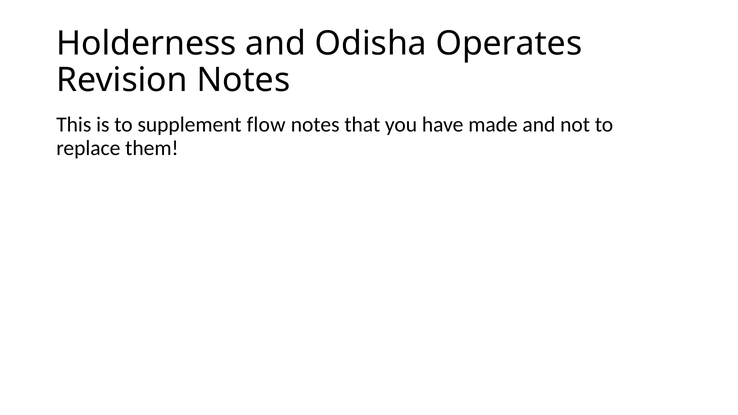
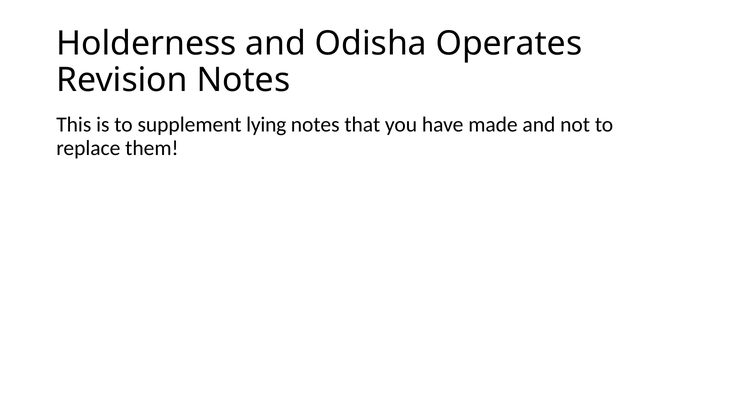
flow: flow -> lying (266, 125)
